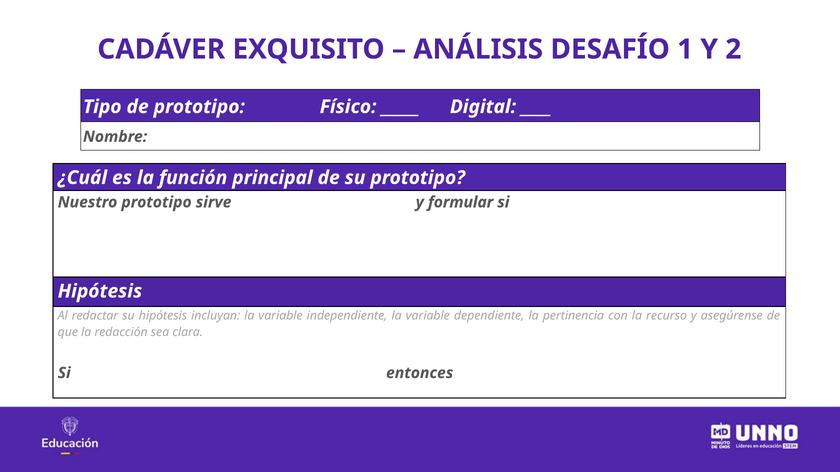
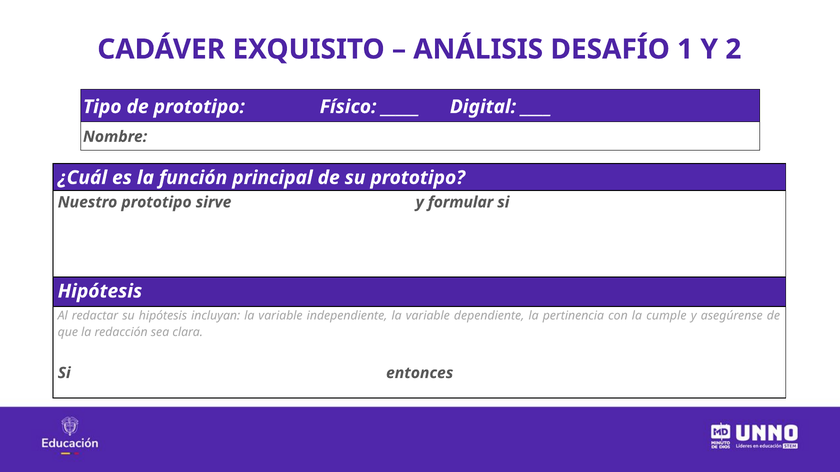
recurso: recurso -> cumple (666, 316)
